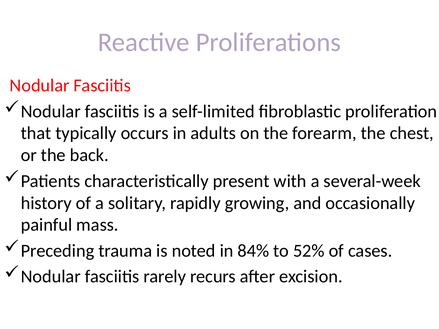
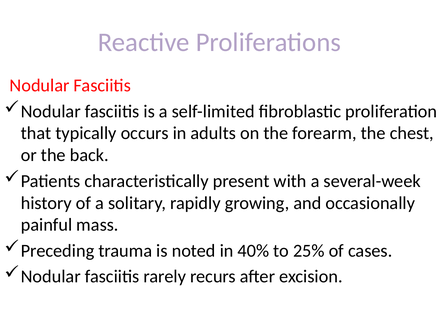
84%: 84% -> 40% (253, 251)
52%: 52% -> 25% (309, 251)
